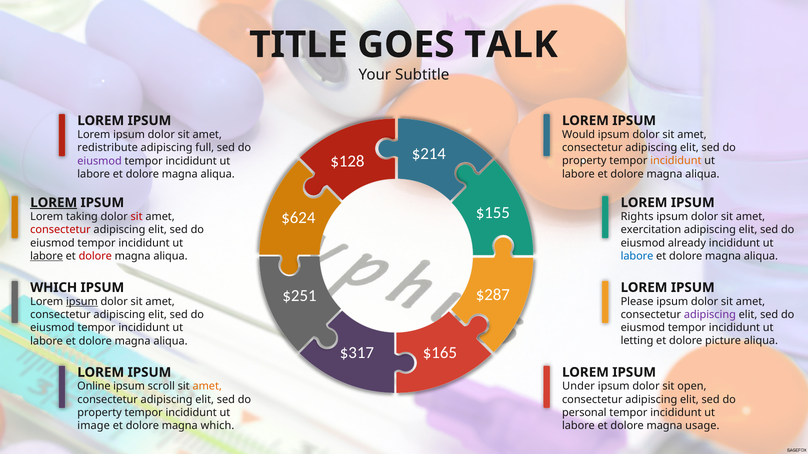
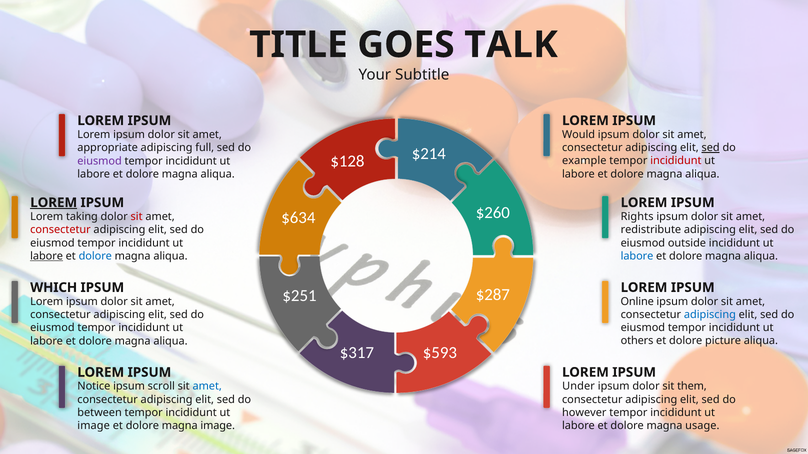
redistribute: redistribute -> appropriate (108, 148)
sed underline: none -> present (711, 148)
property: property -> example (584, 161)
incididunt colour: orange -> red (676, 161)
$155: $155 -> $260 (493, 213)
$624: $624 -> $634 (298, 218)
exercitation: exercitation -> redistribute (651, 230)
already: already -> outside (687, 243)
dolore colour: red -> blue (95, 256)
ipsum underline: present -> none (82, 302)
Please: Please -> Online (637, 302)
adipiscing colour: purple -> blue (710, 315)
letting: letting -> others (637, 341)
$165: $165 -> $593 (440, 353)
open: open -> them (692, 387)
Online: Online -> Notice (94, 387)
amet colour: orange -> blue (207, 387)
property: property -> between (100, 413)
personal: personal -> however (584, 413)
magna which: which -> image (218, 426)
